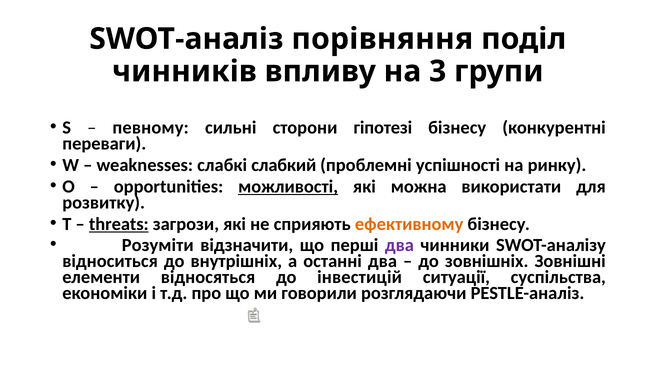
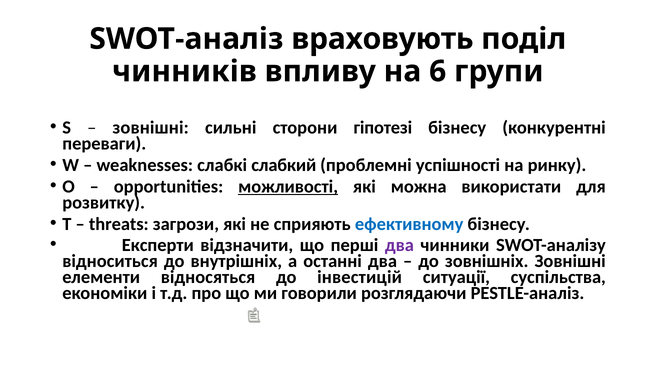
порівняння: порівняння -> враховують (382, 39)
3: 3 -> 6 (438, 71)
певному: певному -> зовнішні (151, 128)
threats underline: present -> none (119, 224)
ефективному colour: orange -> blue (409, 224)
Розуміти: Розуміти -> Експерти (158, 245)
